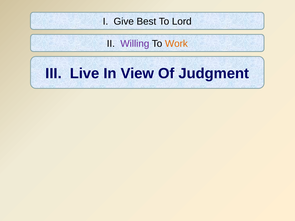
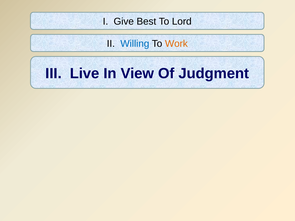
Willing colour: purple -> blue (135, 44)
